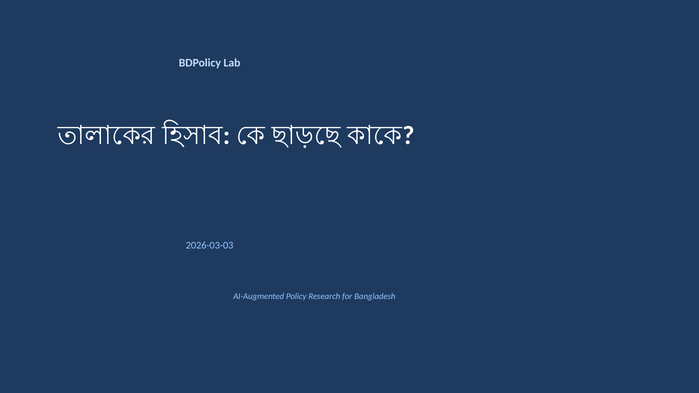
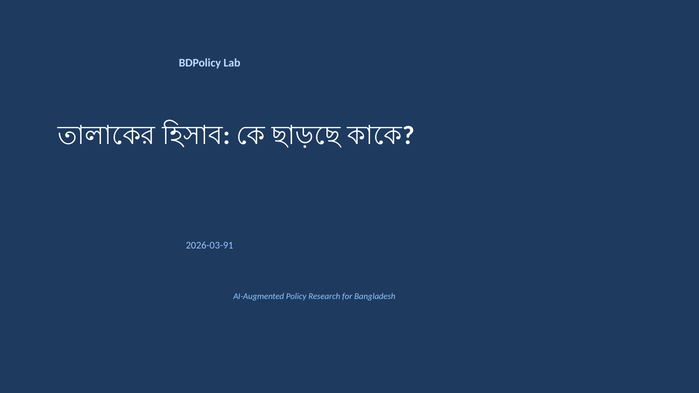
2026-03-03: 2026-03-03 -> 2026-03-91 (210, 245)
